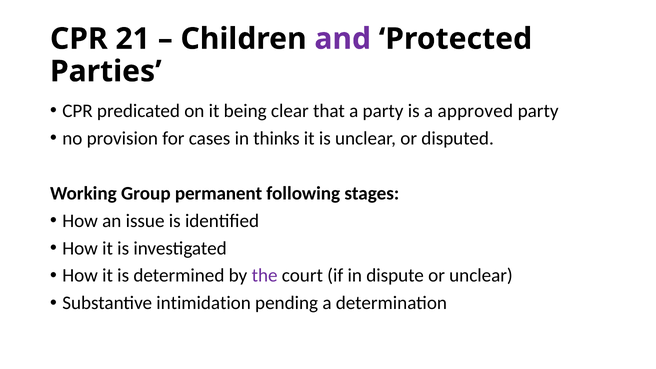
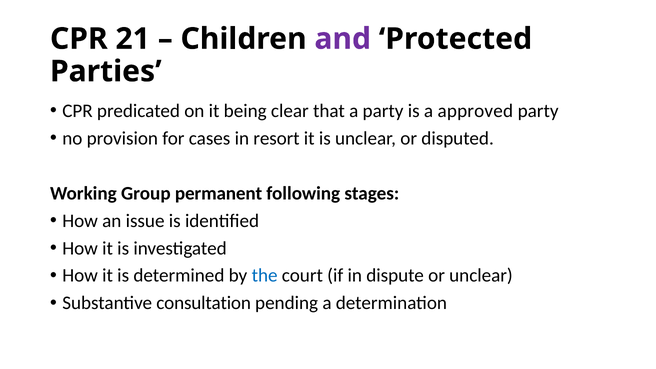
thinks: thinks -> resort (277, 138)
the colour: purple -> blue (265, 276)
intimidation: intimidation -> consultation (204, 303)
